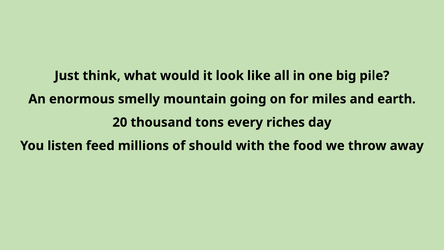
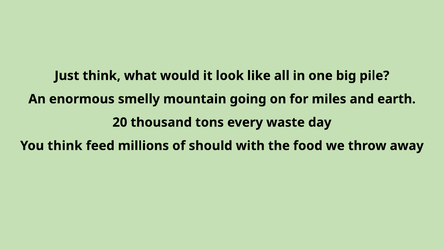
riches: riches -> waste (286, 122)
You listen: listen -> think (65, 146)
